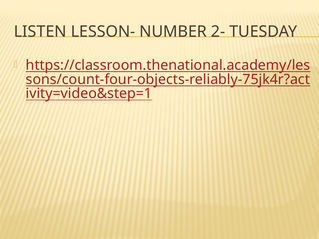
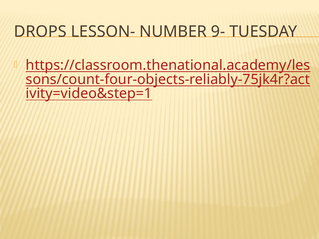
LISTEN: LISTEN -> DROPS (40, 32)
2-: 2- -> 9- (218, 32)
